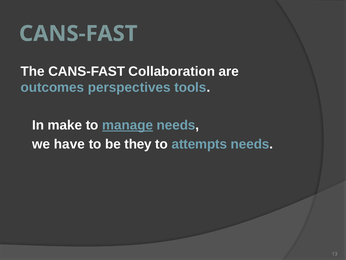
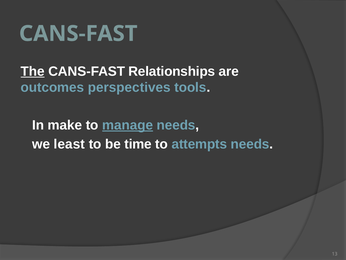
The underline: none -> present (33, 71)
Collaboration: Collaboration -> Relationships (172, 71)
have: have -> least (69, 144)
they: they -> time (138, 144)
